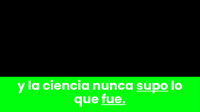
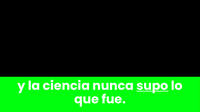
fue underline: present -> none (114, 100)
